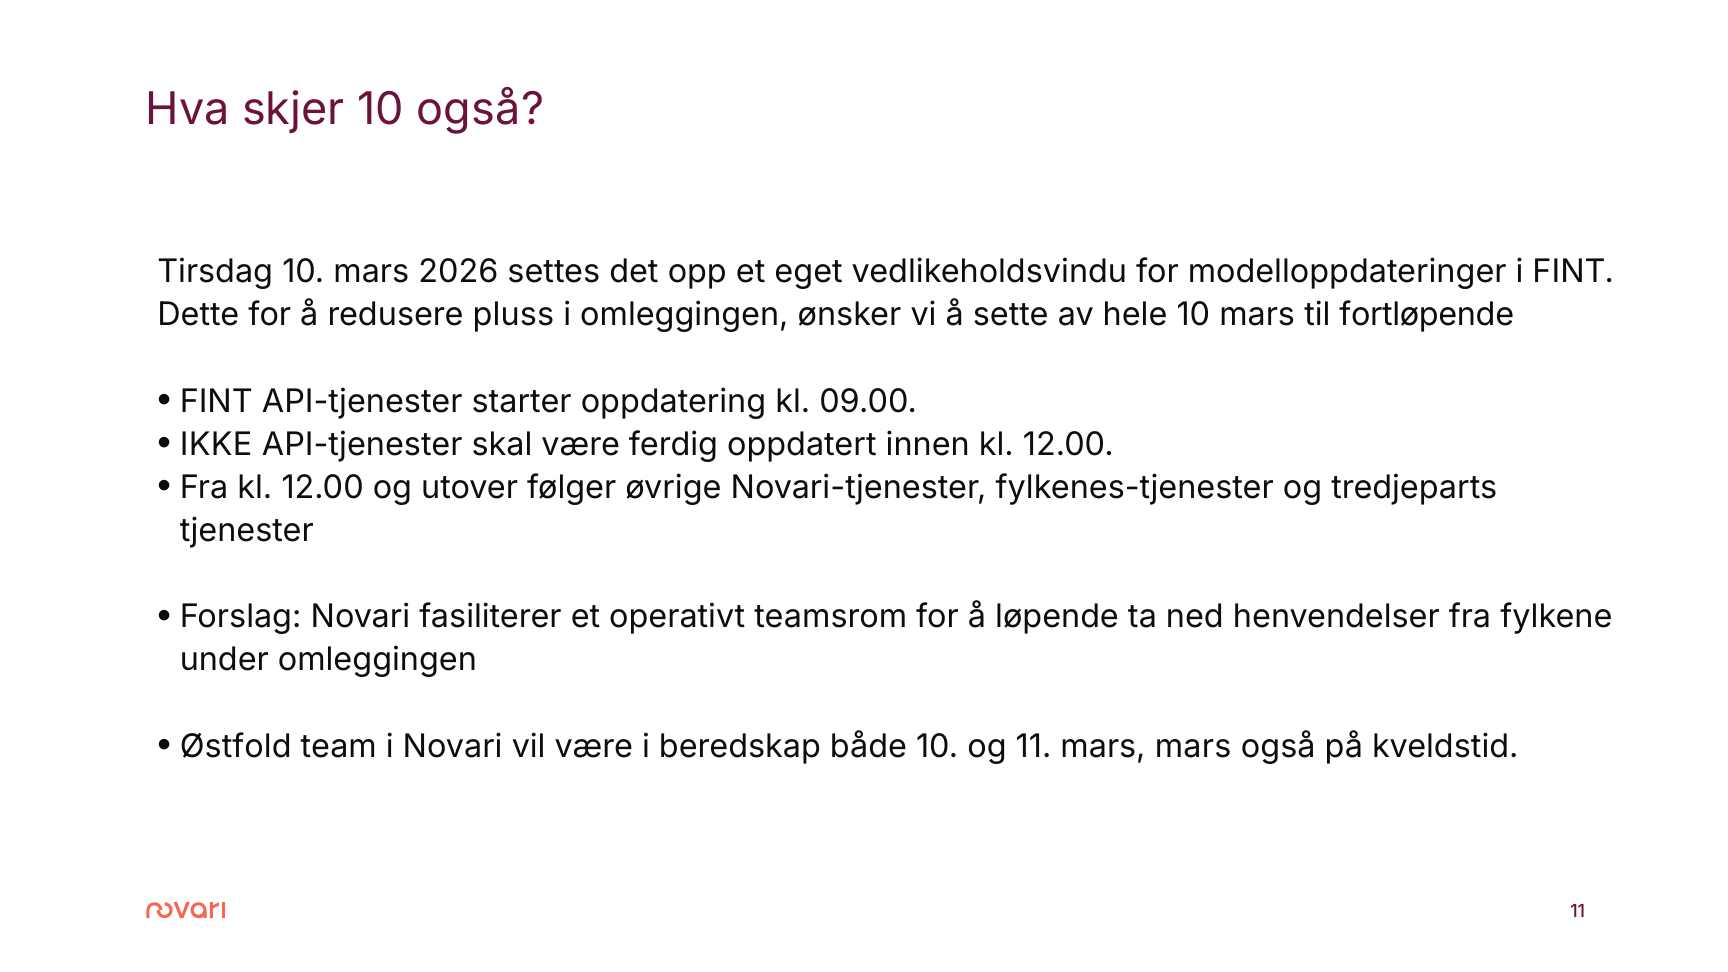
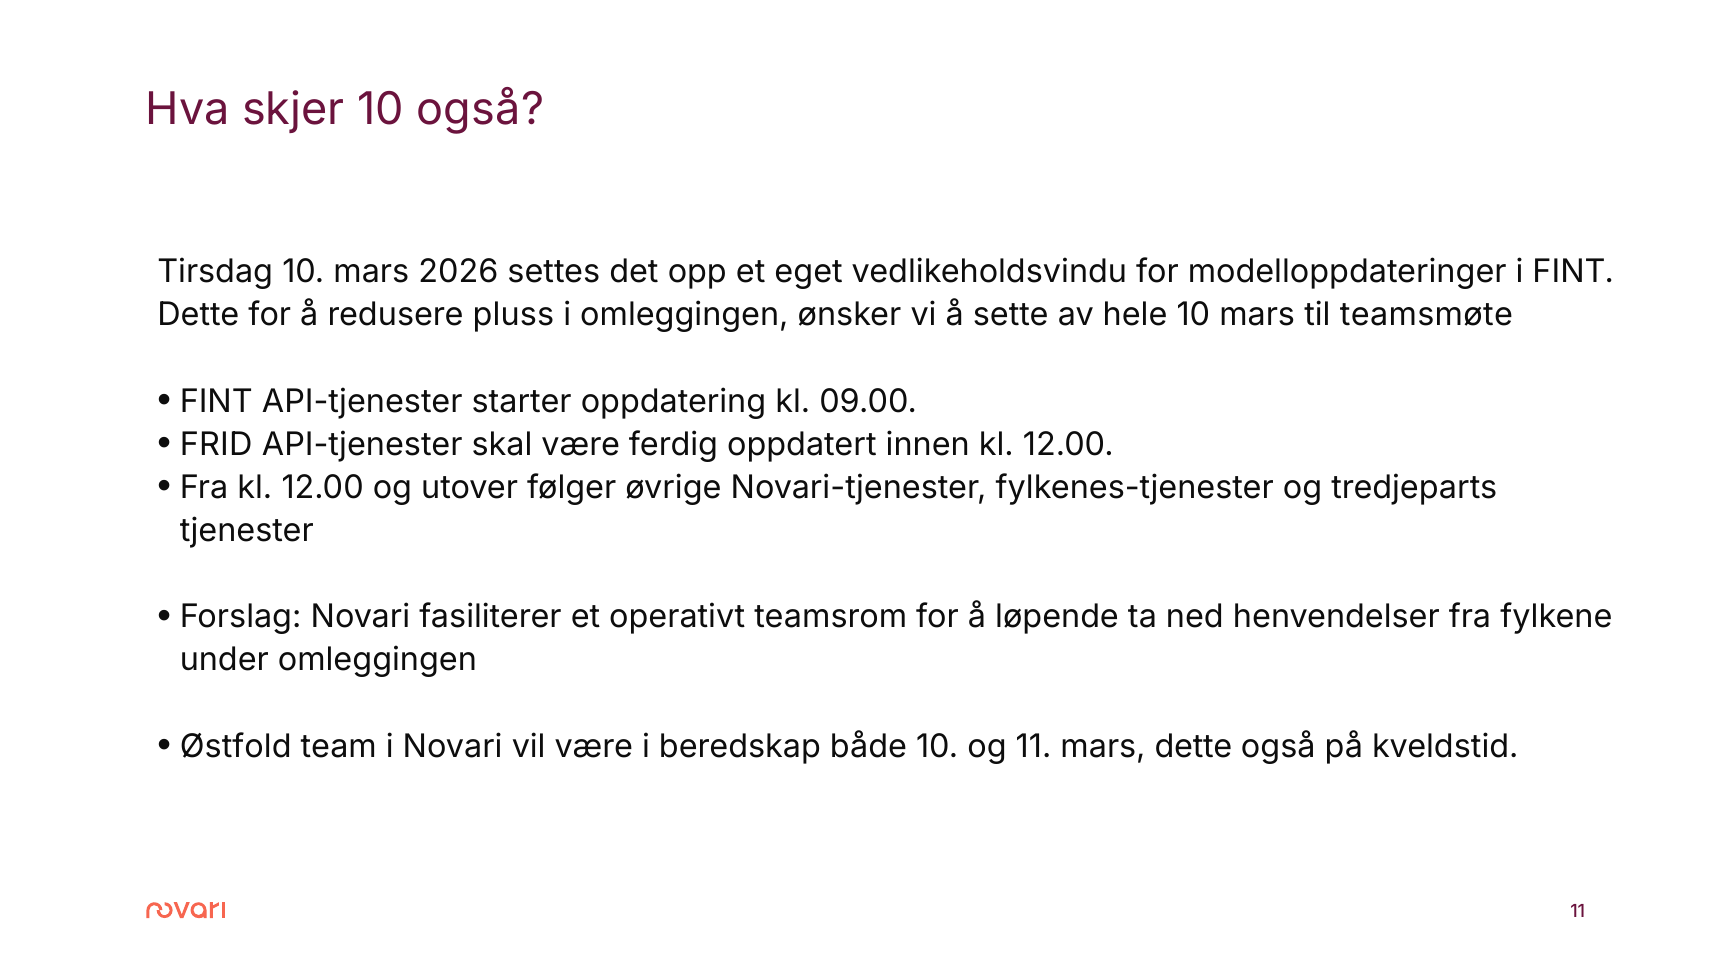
fortløpende: fortløpende -> teamsmøte (1426, 315)
IKKE: IKKE -> FRID (216, 445)
mars mars: mars -> dette (1193, 746)
